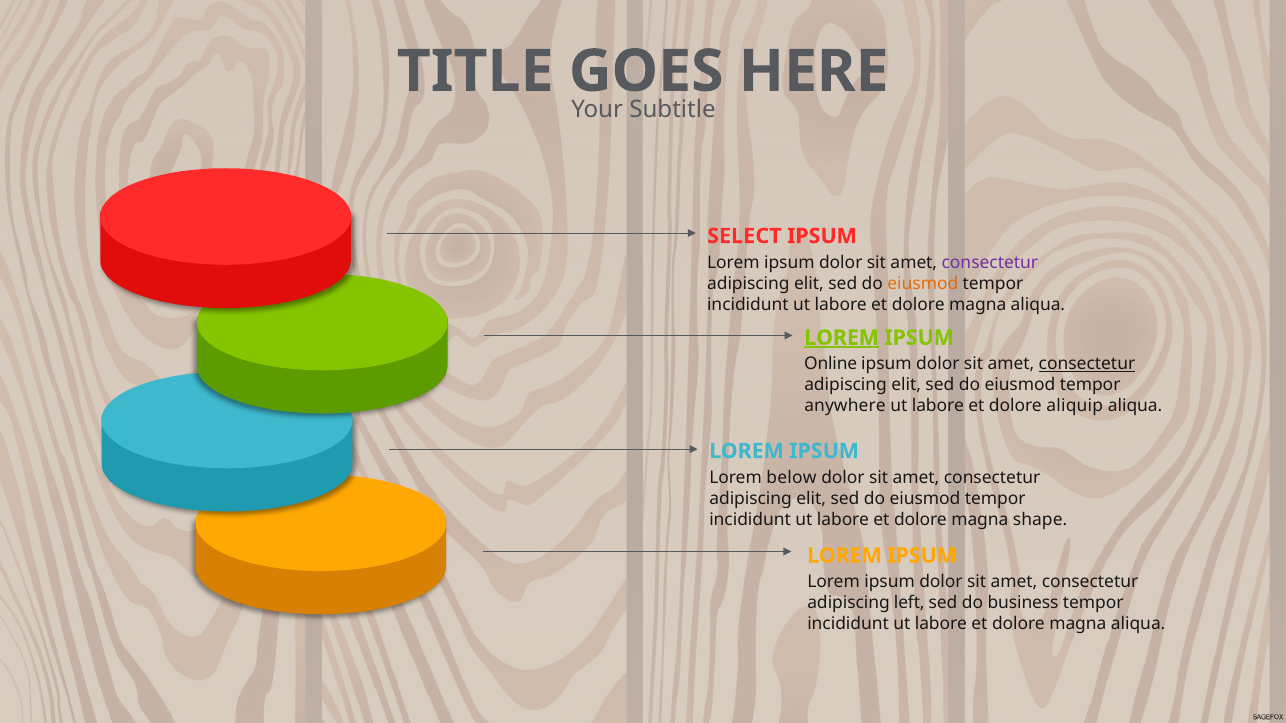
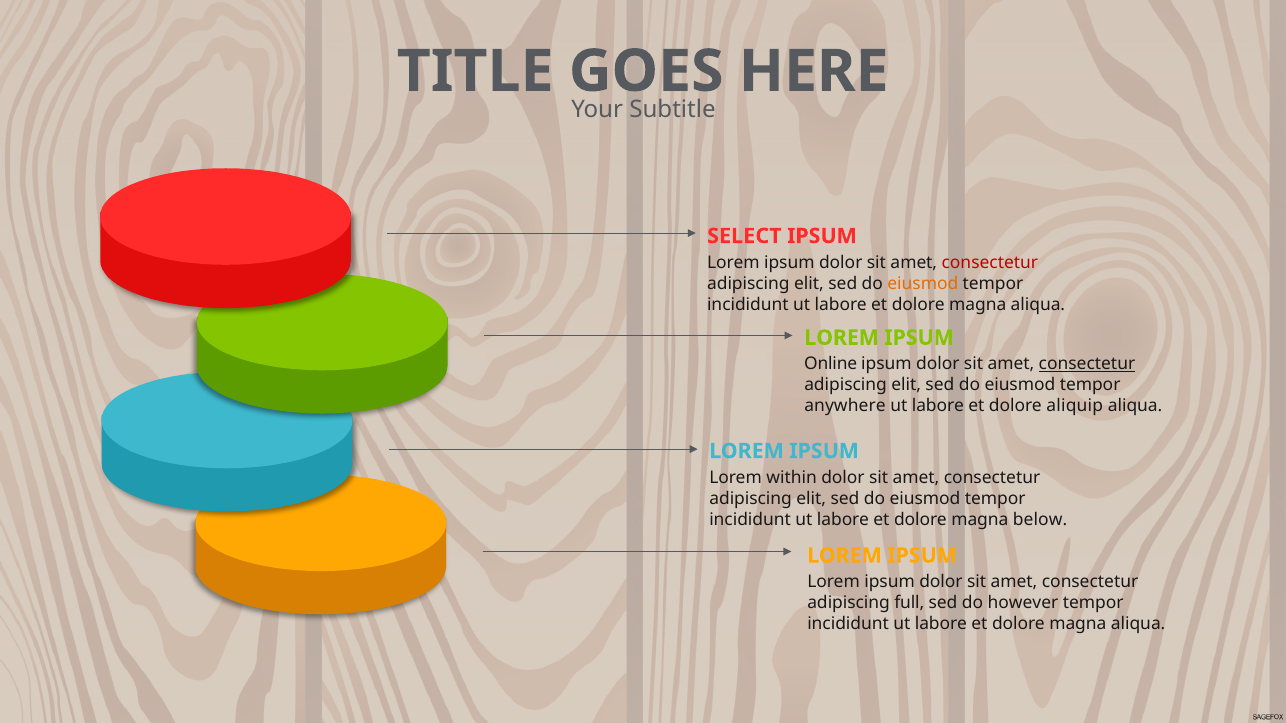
consectetur colour: purple -> red (990, 263)
LOREM underline: present -> none (842, 338)
below: below -> within (792, 478)
shape: shape -> below (1040, 520)
left: left -> full (909, 603)
business: business -> however (1023, 603)
